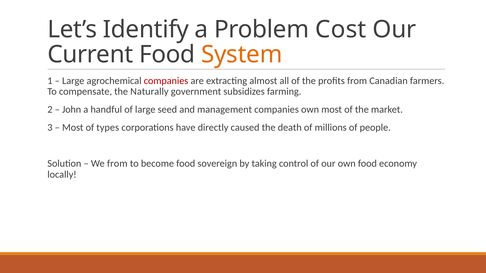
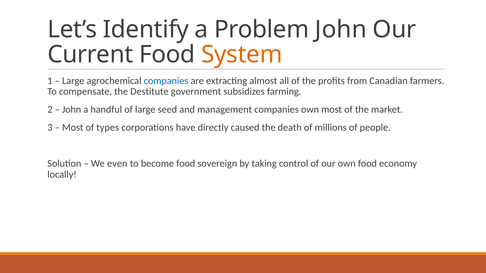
Problem Cost: Cost -> John (341, 30)
companies colour: red -> blue (166, 81)
Naturally: Naturally -> Destitute (149, 92)
We from: from -> even (117, 164)
